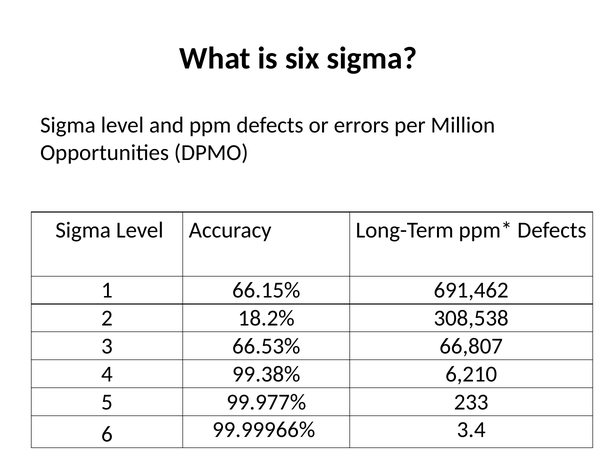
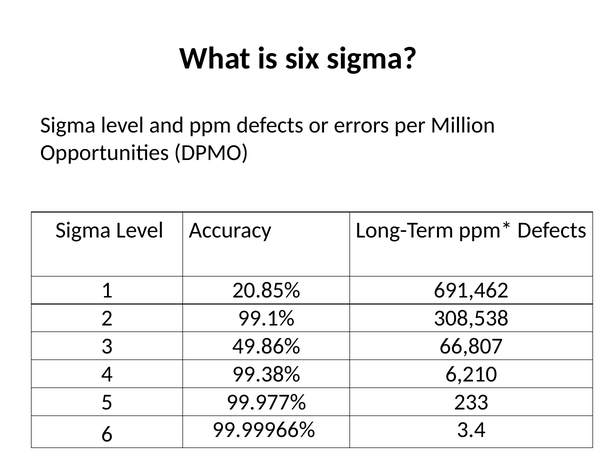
66.15%: 66.15% -> 20.85% (266, 290)
18.2%: 18.2% -> 99.1% (266, 318)
66.53%: 66.53% -> 49.86% (266, 346)
